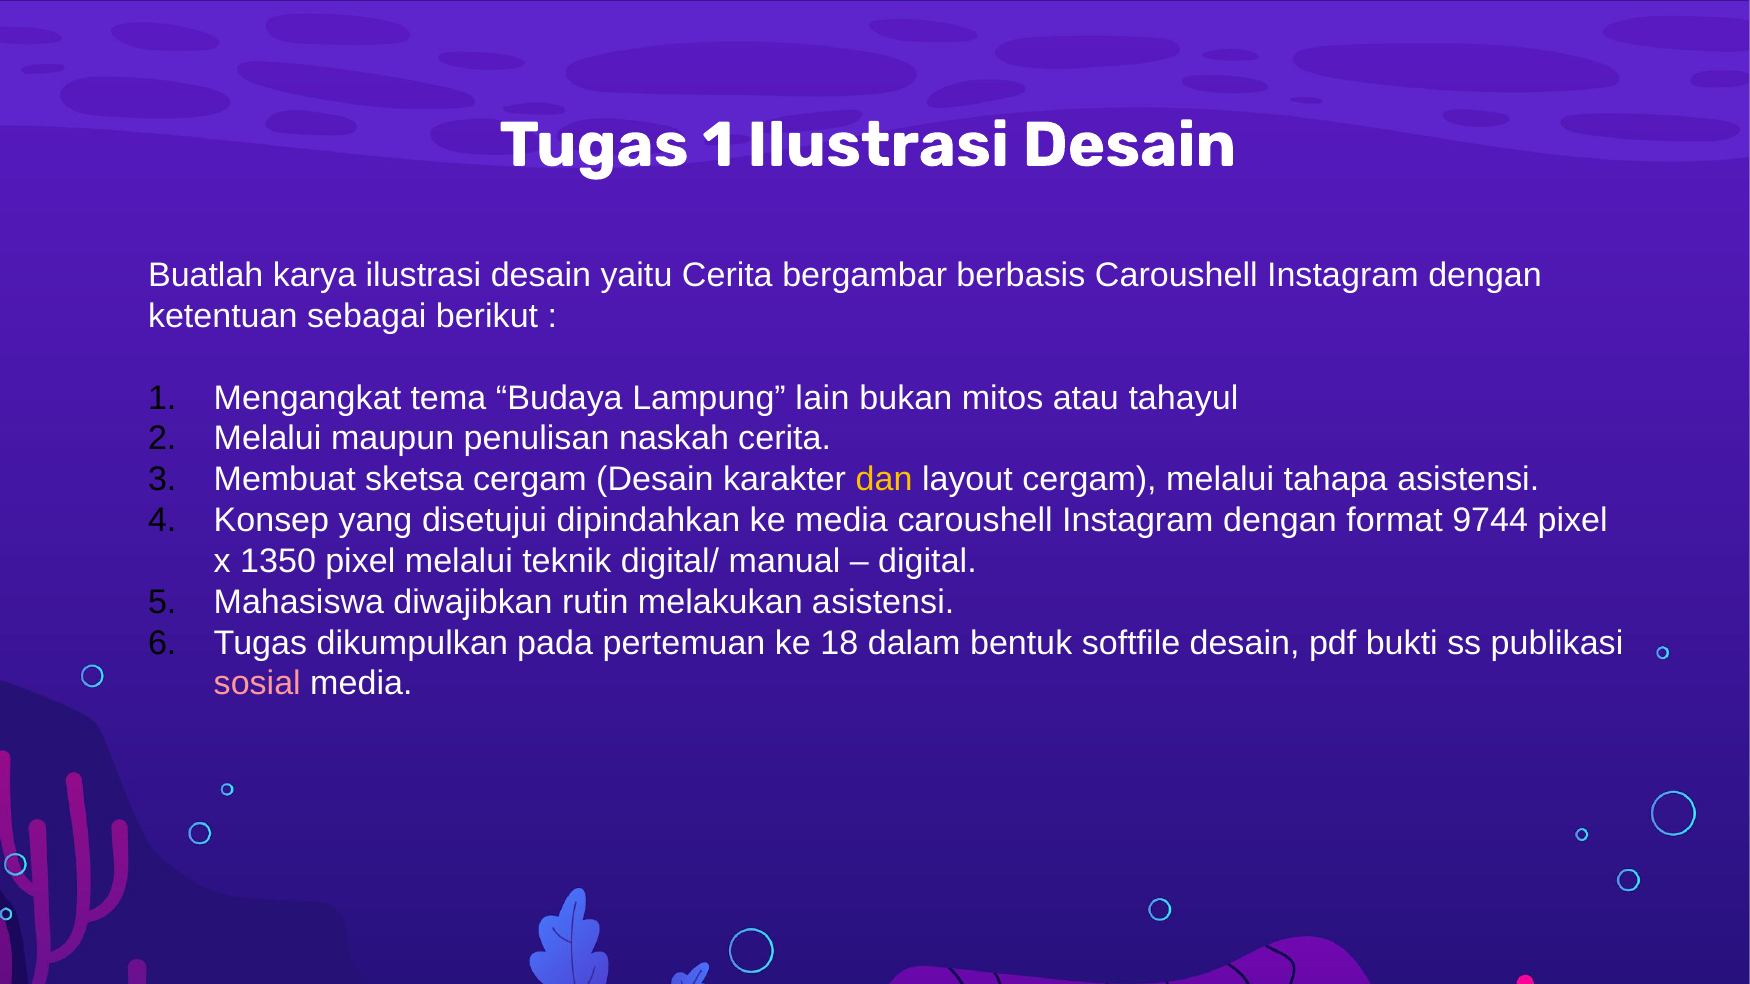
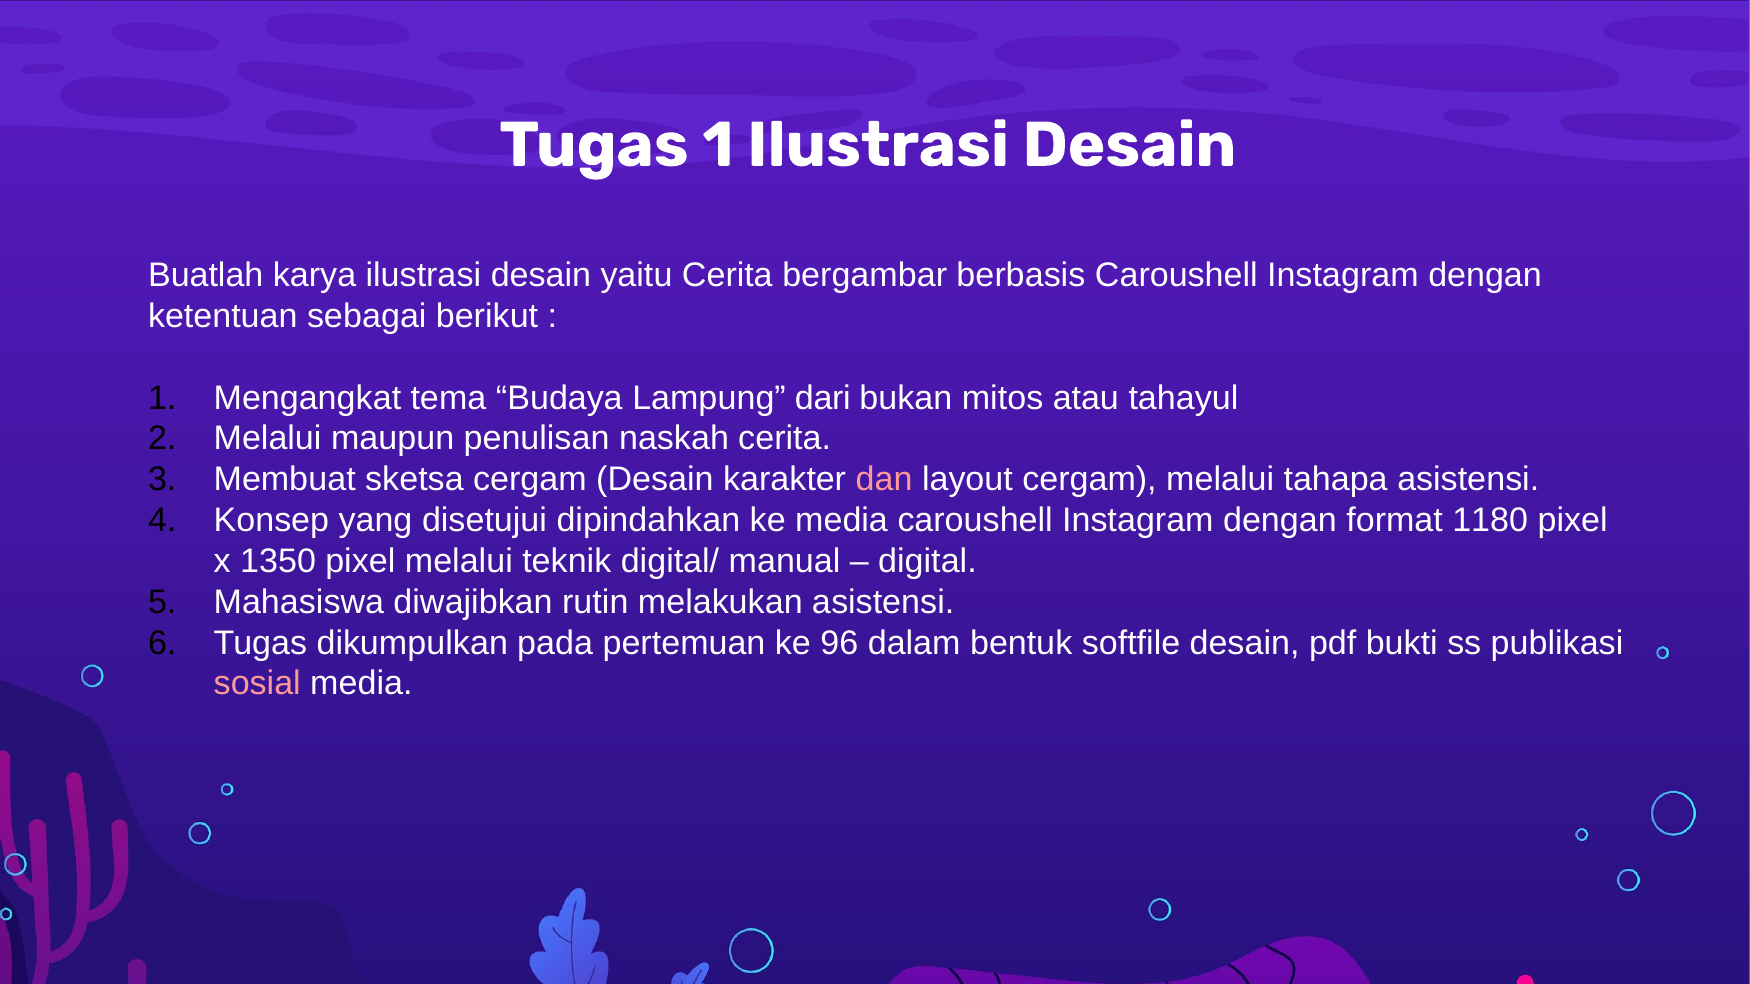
lain: lain -> dari (823, 398)
dan colour: yellow -> pink (884, 480)
9744: 9744 -> 1180 (1490, 521)
18: 18 -> 96 (839, 643)
